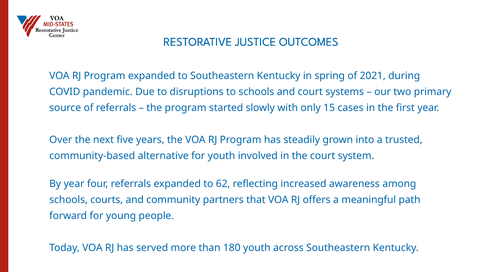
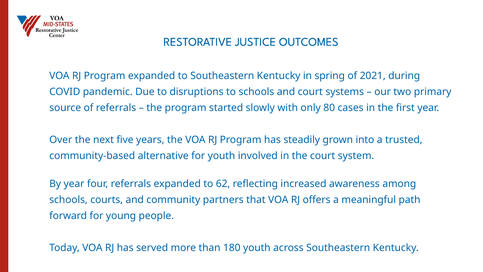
15: 15 -> 80 (329, 108)
